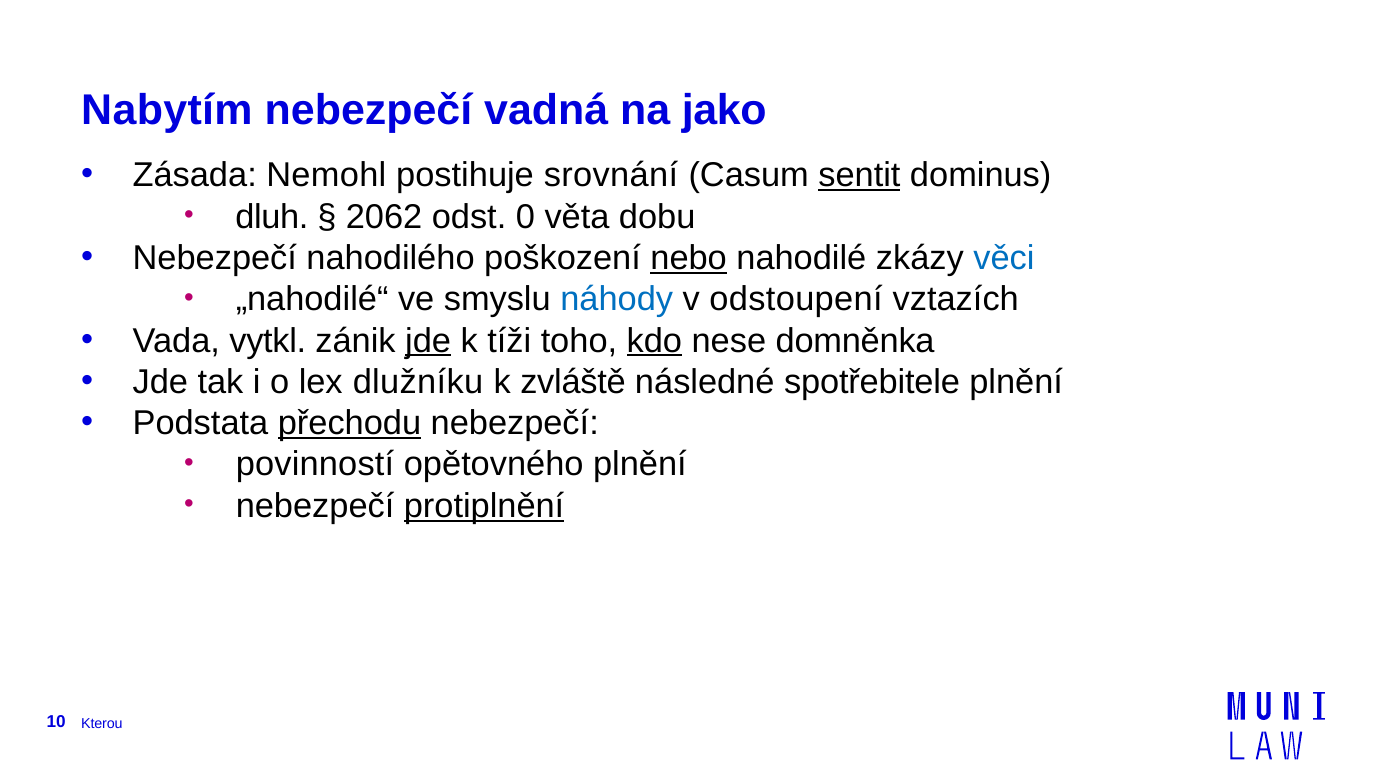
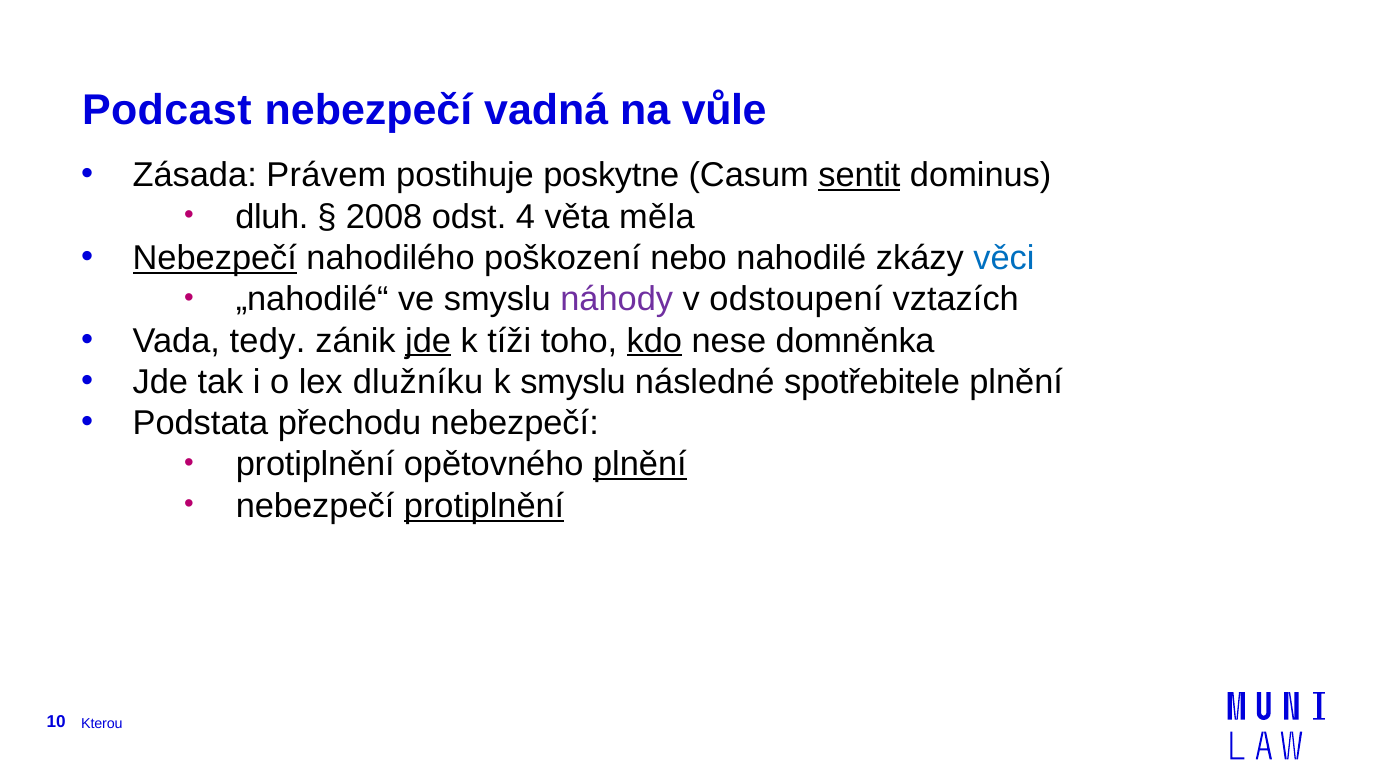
Nabytím: Nabytím -> Podcast (167, 110)
jako: jako -> vůle (724, 110)
Nemohl: Nemohl -> Právem (326, 175)
srovnání: srovnání -> poskytne (611, 175)
2062: 2062 -> 2008 (384, 217)
0: 0 -> 4 (525, 217)
dobu: dobu -> měla (657, 217)
Nebezpečí underline: none -> present (215, 258)
nebo underline: present -> none (689, 258)
náhody colour: blue -> purple (617, 299)
vytkl: vytkl -> tedy (267, 340)
k zvláště: zvláště -> smyslu (573, 382)
přechodu underline: present -> none (350, 423)
povinností: povinností -> protiplnění (315, 464)
plnění underline: none -> present (640, 464)
